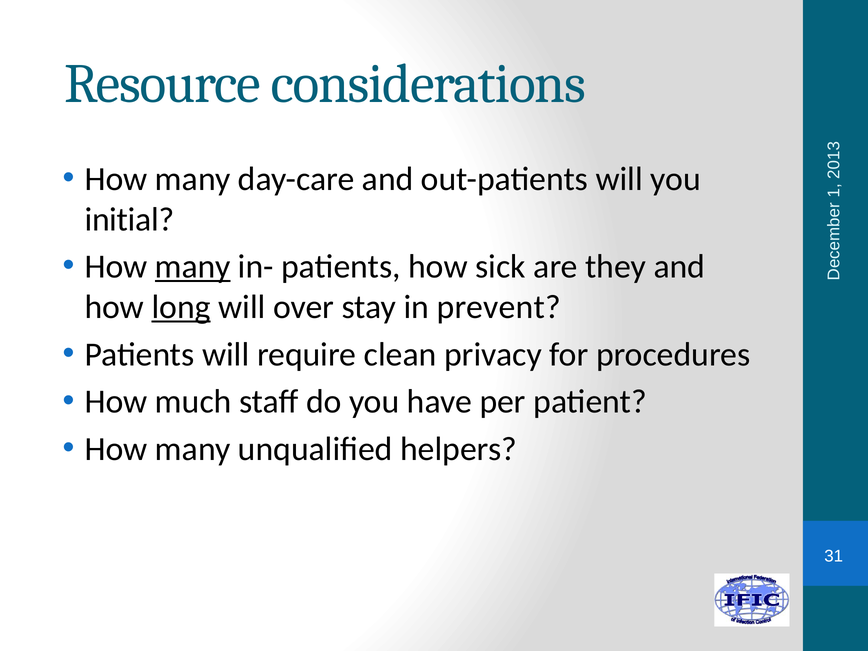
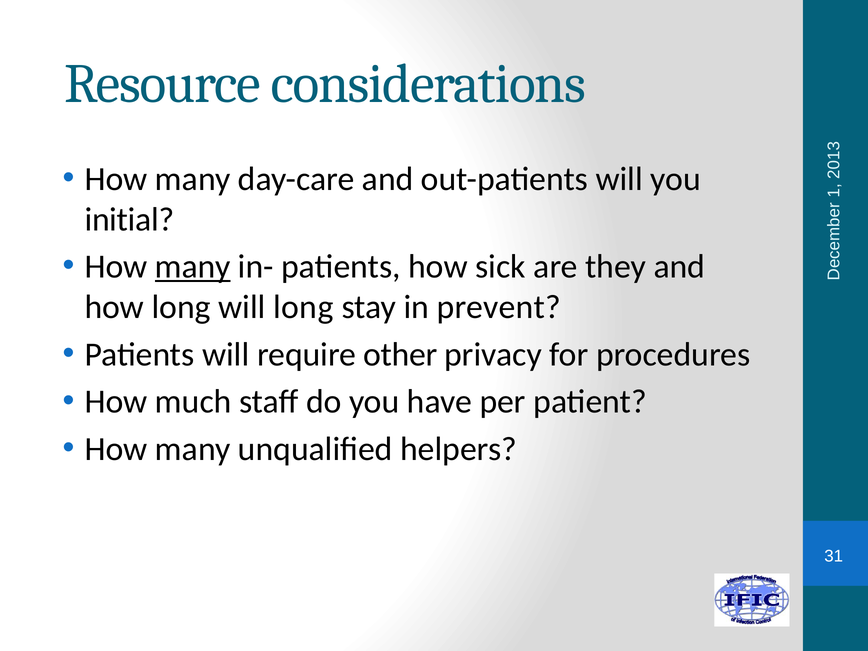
long underline: present -> none (181, 307)
will over: over -> long (303, 307)
clean: clean -> other (400, 355)
